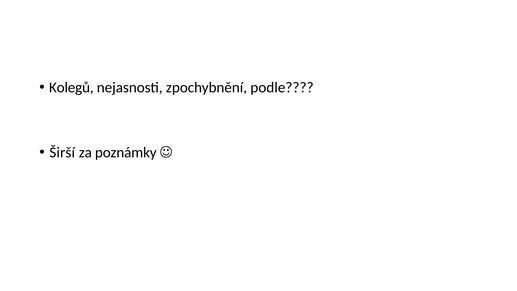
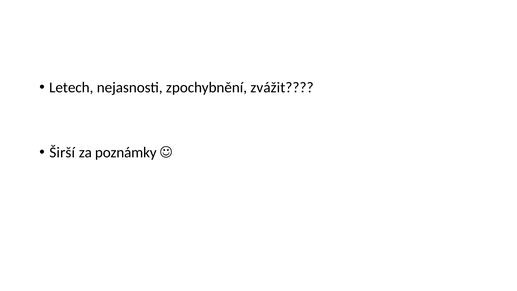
Kolegů: Kolegů -> Letech (71, 87)
podle: podle -> zvážit (282, 87)
